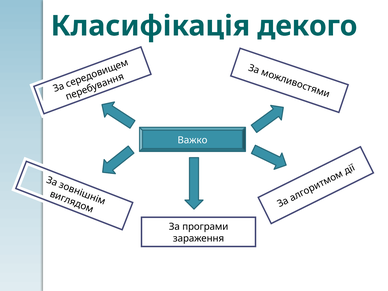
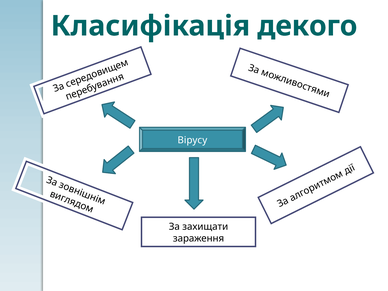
Важко: Важко -> Вірусу (192, 140)
програми: програми -> захищати (205, 227)
